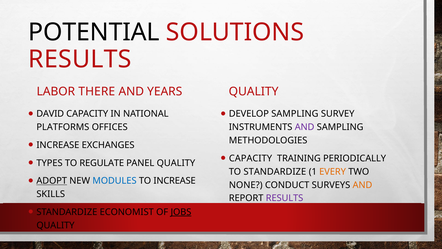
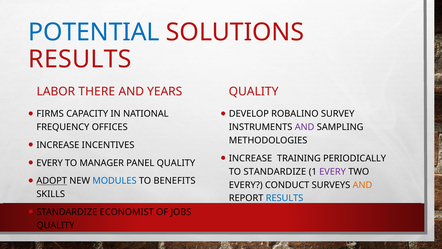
POTENTIAL colour: black -> blue (94, 32)
DAVID: DAVID -> FIRMS (50, 114)
DEVELOP SAMPLING: SAMPLING -> ROBALINO (295, 114)
PLATFORMS: PLATFORMS -> FREQUENCY (63, 127)
EXCHANGES: EXCHANGES -> INCENTIVES (108, 145)
CAPACITY: CAPACITY -> INCREASE (251, 158)
TYPES: TYPES -> EVERY (50, 163)
REGULATE: REGULATE -> MANAGER (102, 163)
EVERY colour: orange -> purple (333, 171)
TO INCREASE: INCREASE -> BENEFITS (174, 181)
NONE: NONE -> EVERY (246, 185)
RESULTS colour: purple -> blue (285, 198)
JOBS underline: present -> none (181, 212)
